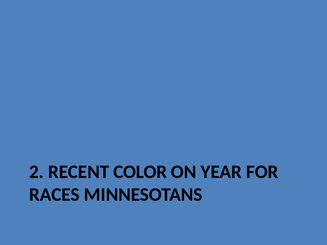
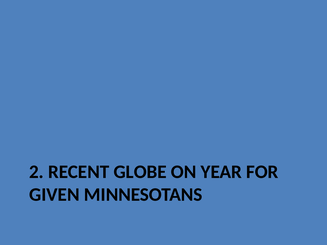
COLOR: COLOR -> GLOBE (140, 172)
RACES: RACES -> GIVEN (54, 195)
